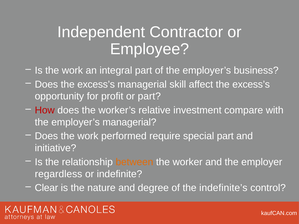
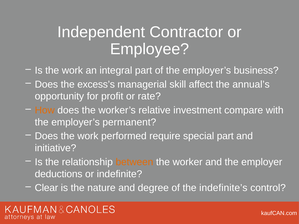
affect the excess’s: excess’s -> annual’s (251, 84)
or part: part -> rate (149, 96)
How colour: red -> orange (45, 110)
employer’s managerial: managerial -> permanent (129, 122)
regardless: regardless -> deductions (59, 174)
